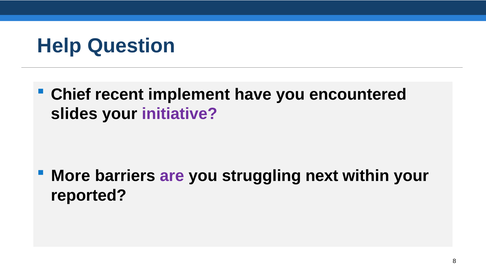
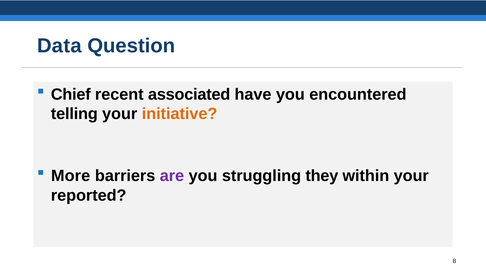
Help: Help -> Data (59, 46)
implement: implement -> associated (189, 94)
slides: slides -> telling (74, 114)
initiative colour: purple -> orange (180, 114)
next: next -> they (322, 175)
